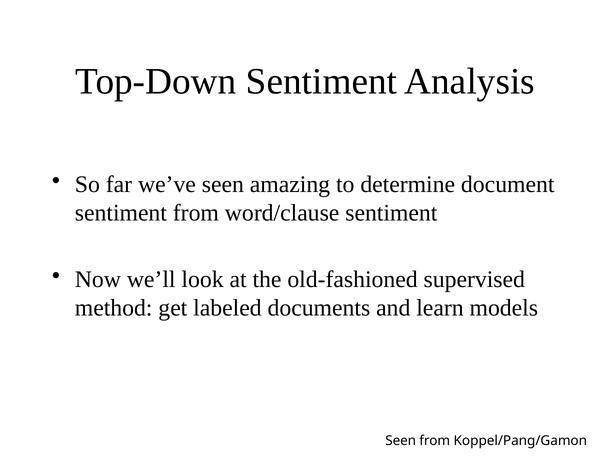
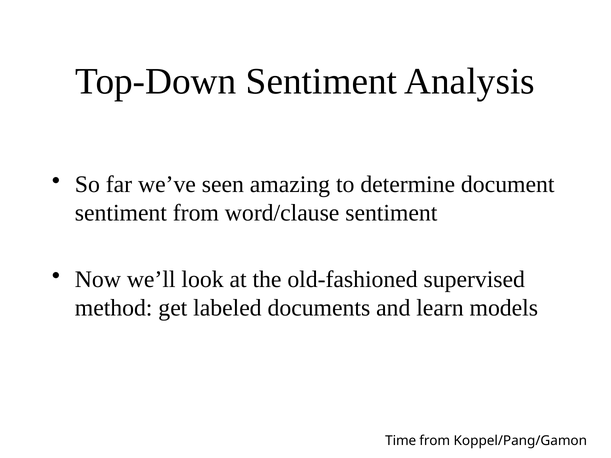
Seen: Seen -> Time (401, 441)
